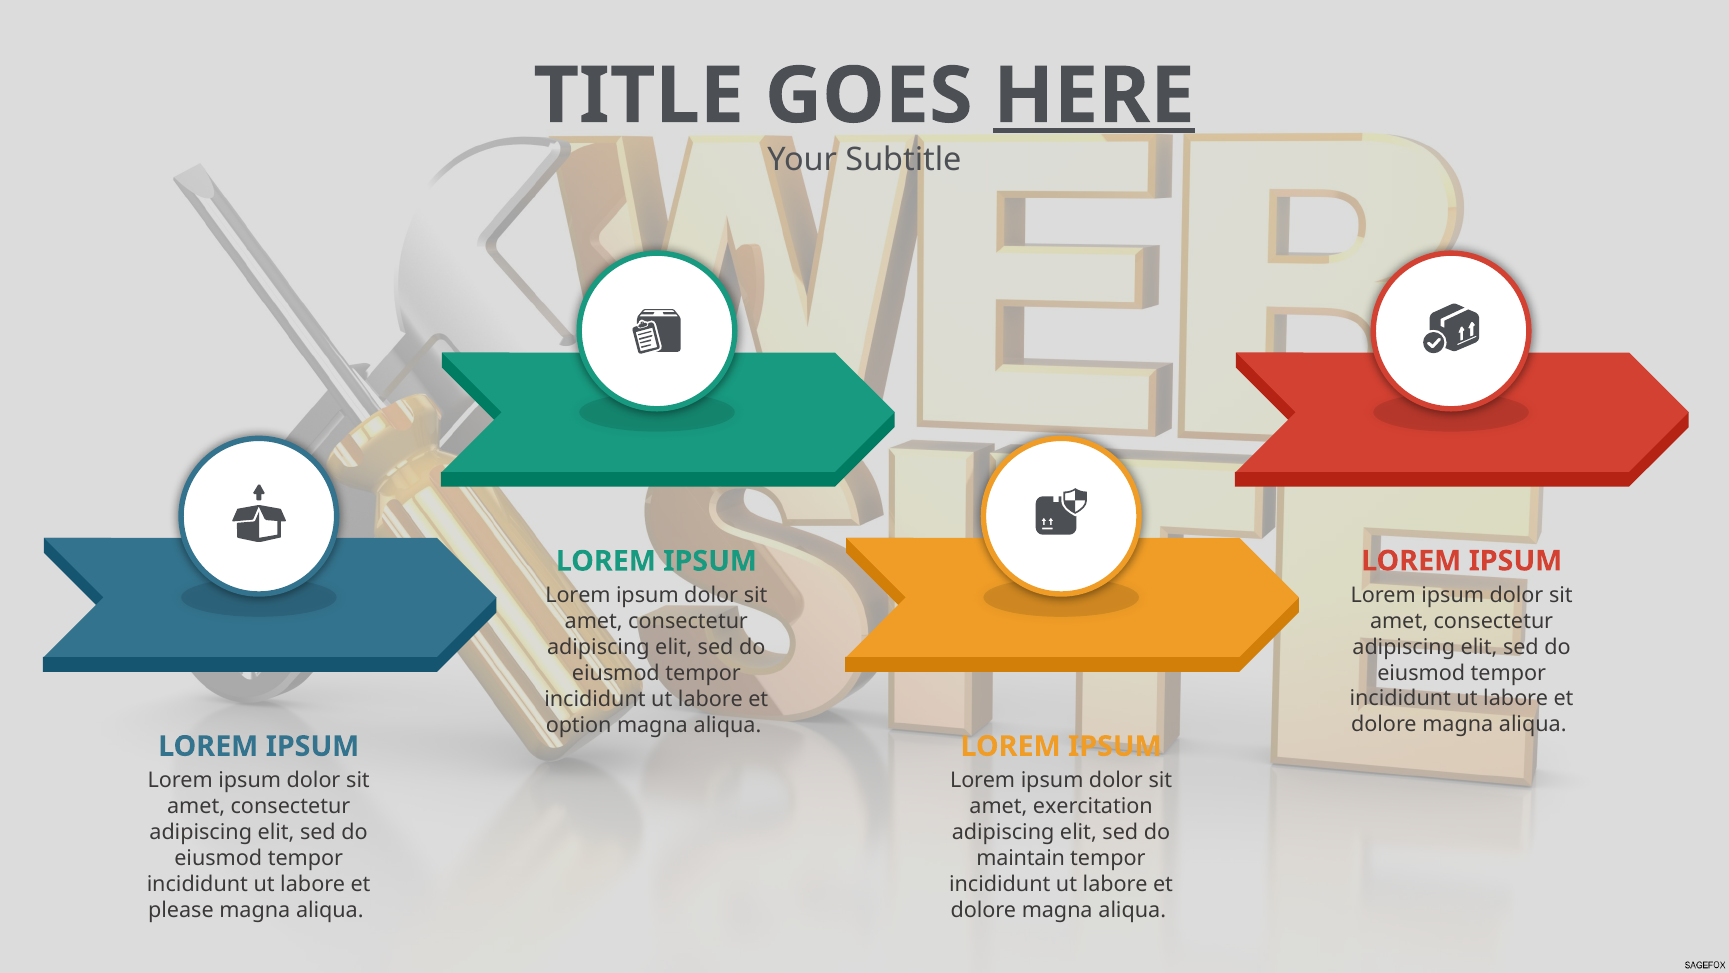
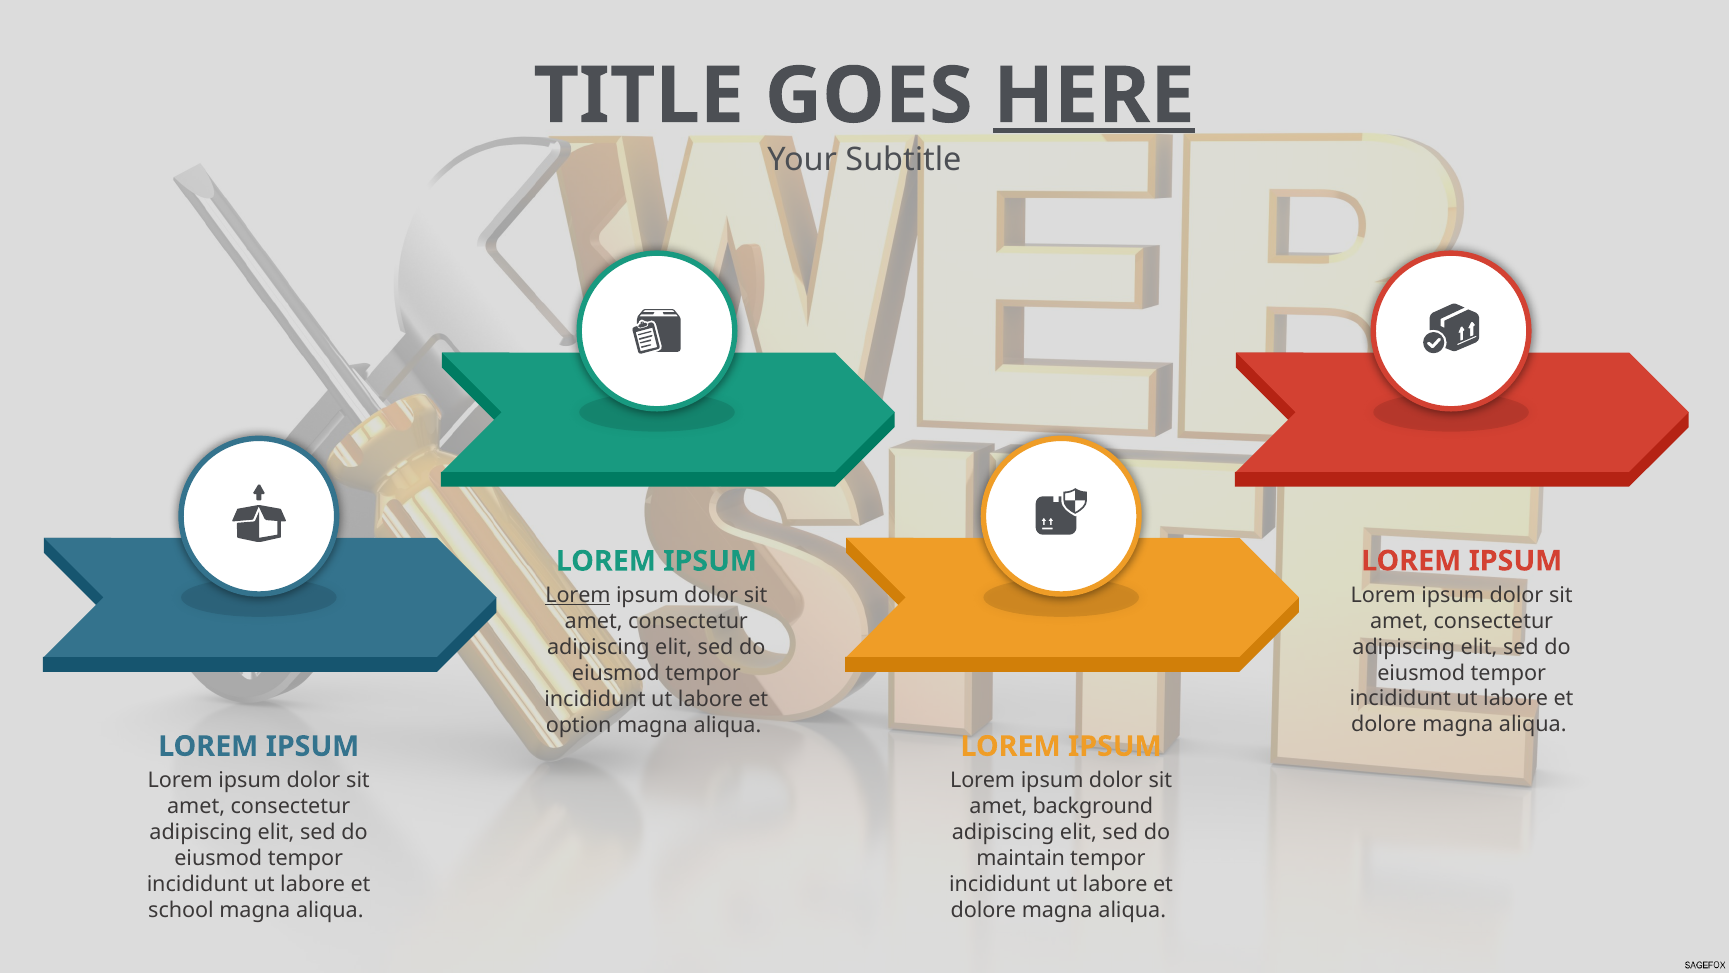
Lorem underline: none -> present (578, 595)
exercitation: exercitation -> background (1093, 806)
please: please -> school (181, 910)
